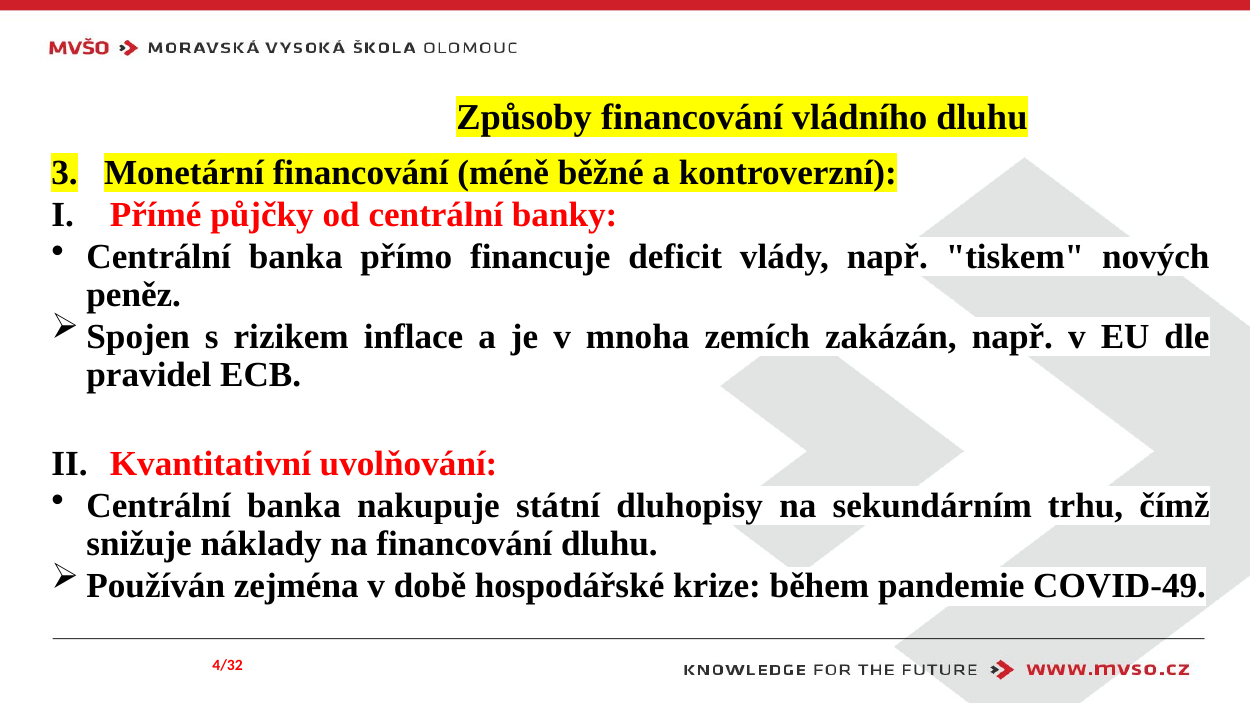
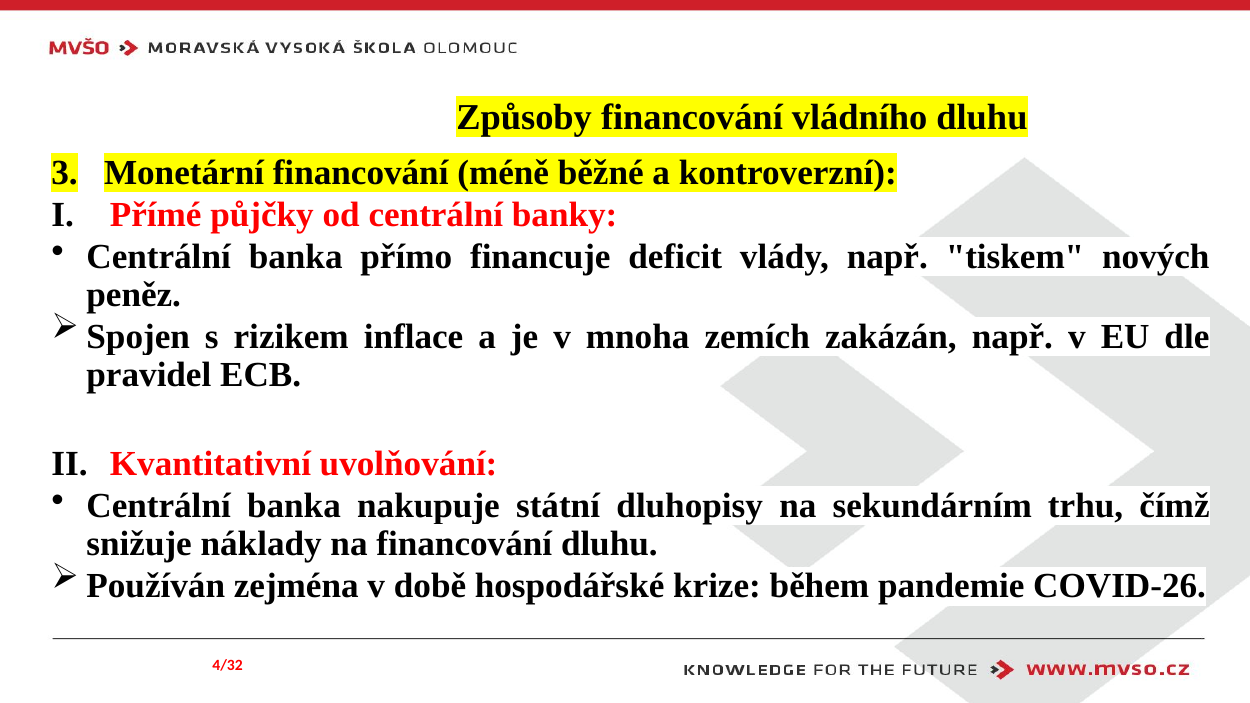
COVID-49: COVID-49 -> COVID-26 (1120, 586)
